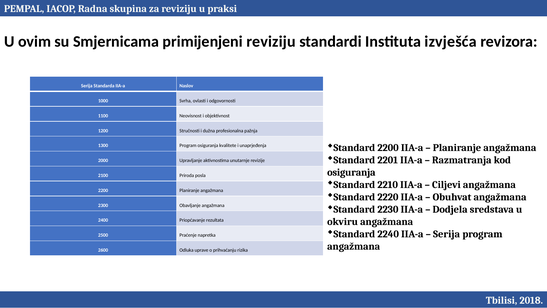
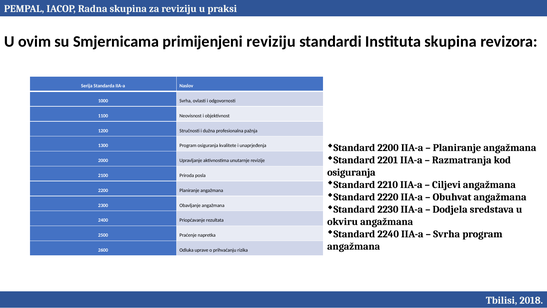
Instituta izvješća: izvješća -> skupina (451, 41)
Serija: Serija -> Svrha (447, 234)
